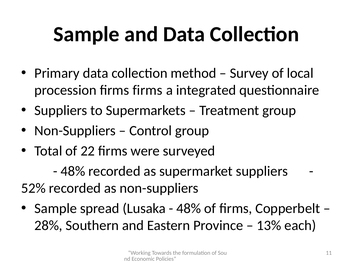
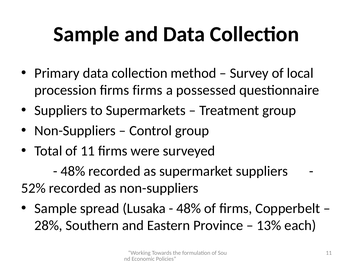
integrated: integrated -> possessed (206, 90)
of 22: 22 -> 11 (88, 151)
